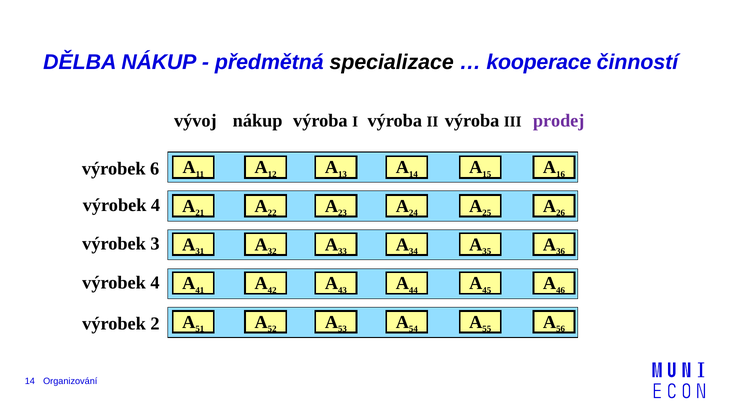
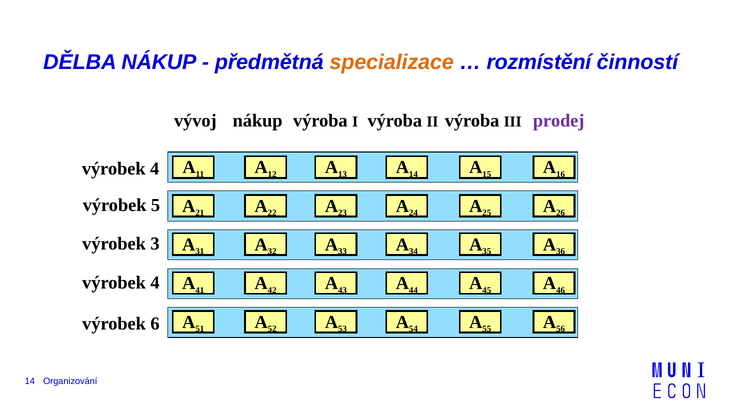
specializace colour: black -> orange (392, 62)
kooperace: kooperace -> rozmístění (539, 62)
6: 6 -> 4 (155, 169)
4: 4 -> 5 (156, 205)
2: 2 -> 6 (155, 324)
